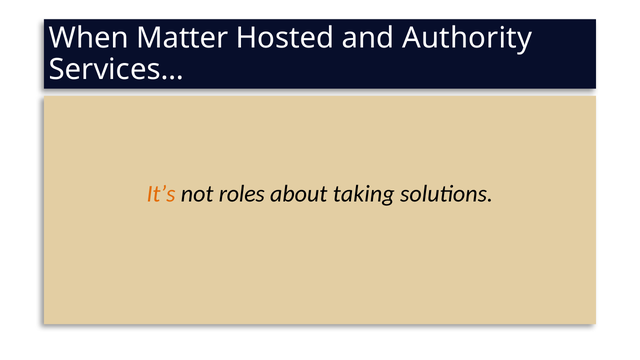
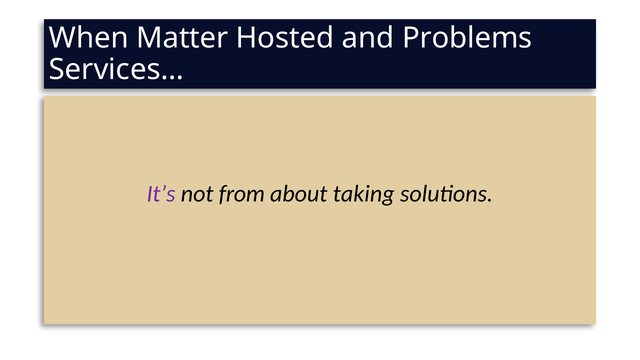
Authority: Authority -> Problems (467, 38)
It’s colour: orange -> purple (161, 194)
roles: roles -> from (242, 194)
